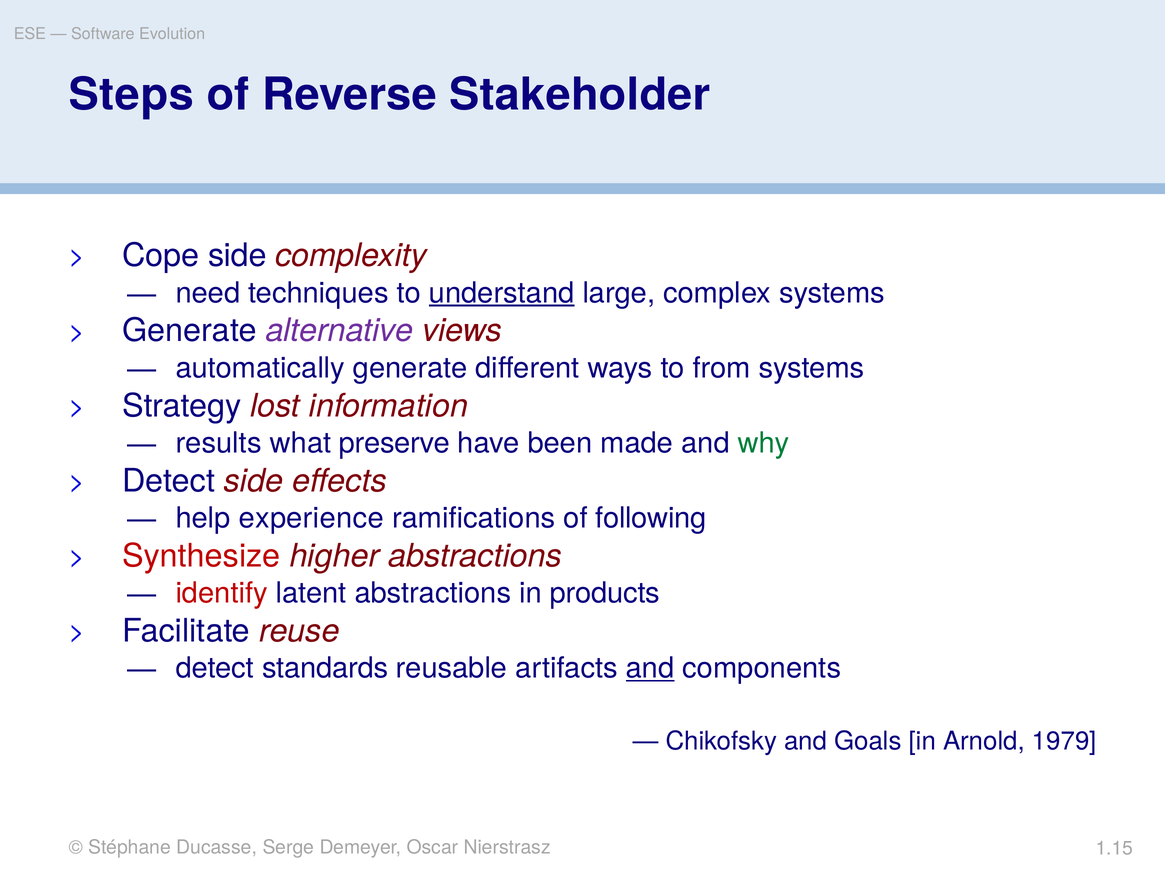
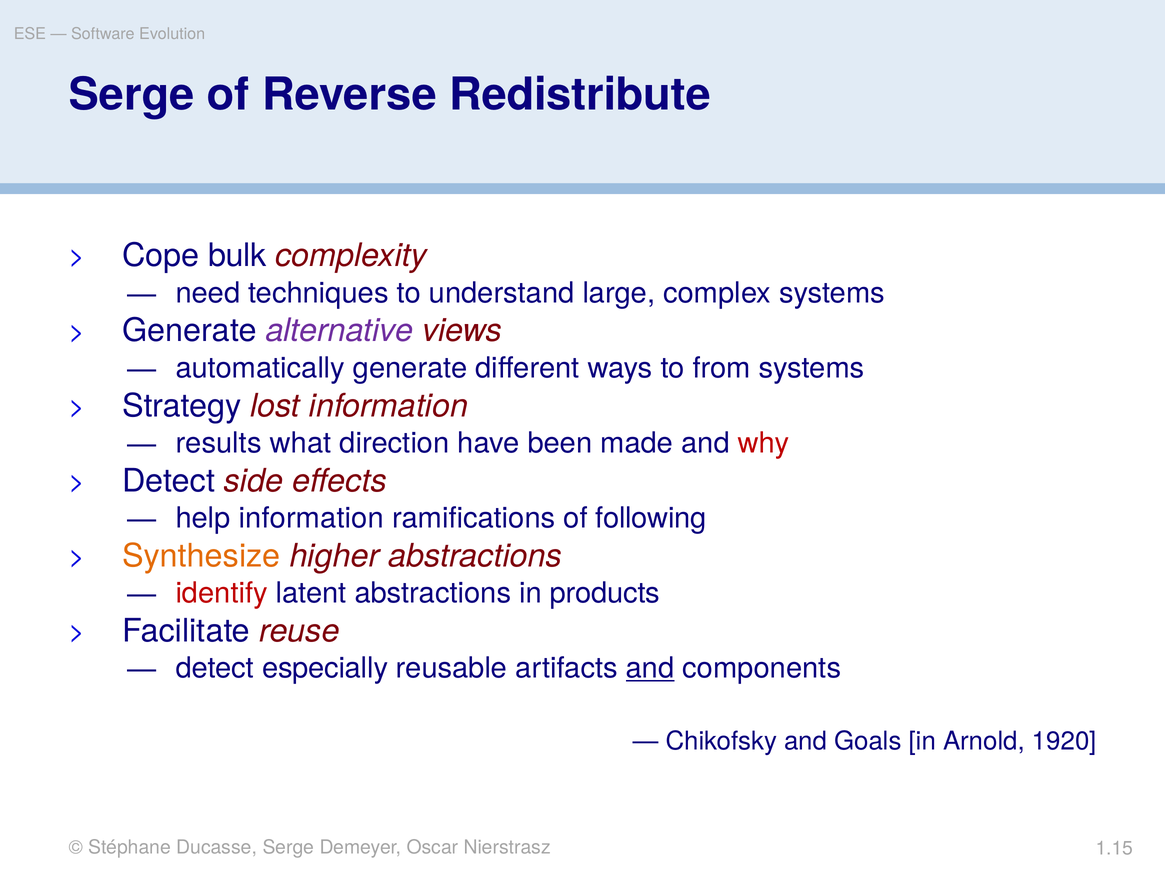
Steps: Steps -> Serge (132, 95)
Stakeholder: Stakeholder -> Redistribute (580, 95)
Cope side: side -> bulk (237, 256)
understand underline: present -> none (502, 293)
preserve: preserve -> direction (394, 443)
why colour: green -> red (764, 443)
help experience: experience -> information (311, 518)
Synthesize colour: red -> orange (201, 556)
standards: standards -> especially (325, 668)
1979: 1979 -> 1920 (1064, 741)
